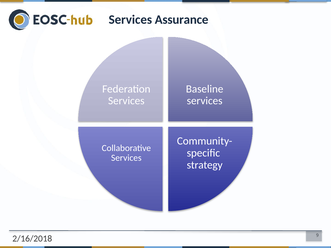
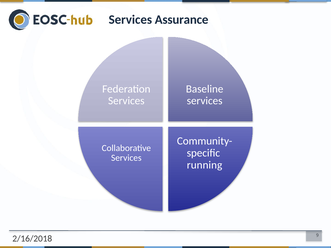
strategy: strategy -> running (205, 165)
